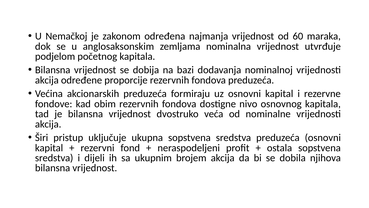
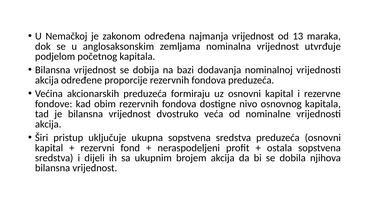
60: 60 -> 13 (298, 36)
